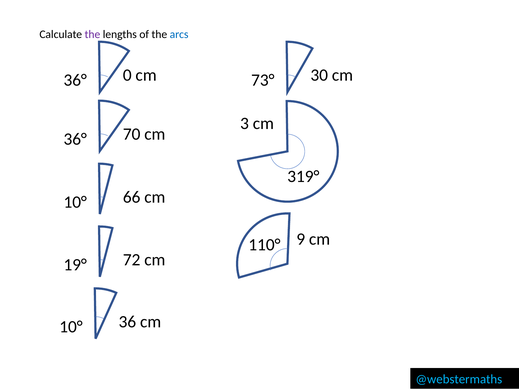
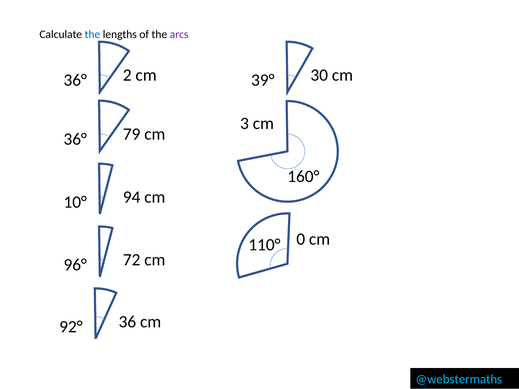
the colour: purple -> blue (92, 34)
arcs colour: blue -> purple (179, 34)
0: 0 -> 2 (127, 75)
73°: 73° -> 39° (263, 80)
70: 70 -> 79 (132, 134)
319°: 319° -> 160° (303, 177)
66: 66 -> 94 (132, 197)
9: 9 -> 0 (301, 239)
19°: 19° -> 96° (75, 265)
10°: 10° -> 92° (71, 327)
